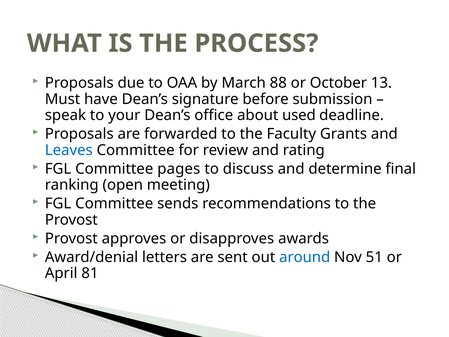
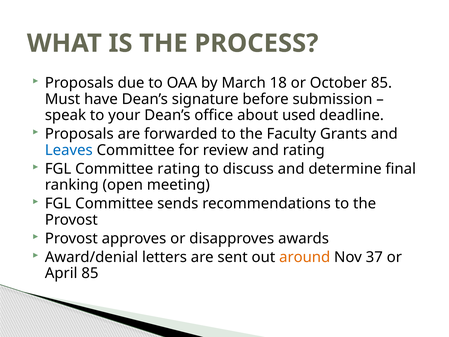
88: 88 -> 18 (278, 83)
October 13: 13 -> 85 (381, 83)
Committee pages: pages -> rating (179, 169)
around colour: blue -> orange (305, 257)
51: 51 -> 37 (374, 257)
April 81: 81 -> 85 (90, 273)
